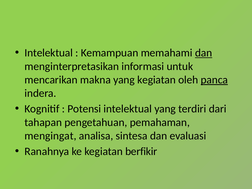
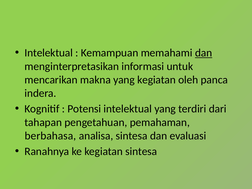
panca underline: present -> none (214, 80)
mengingat: mengingat -> berbahasa (50, 136)
kegiatan berfikir: berfikir -> sintesa (141, 151)
